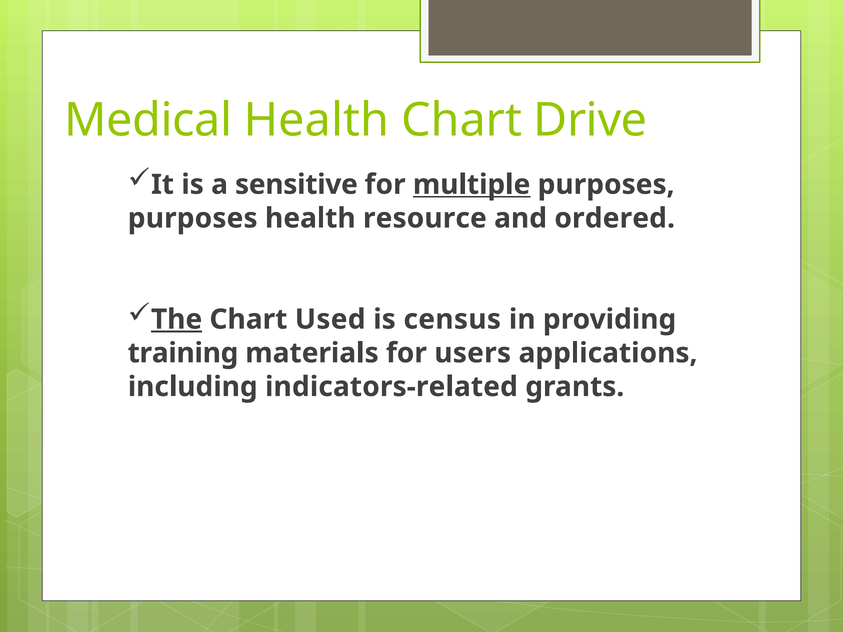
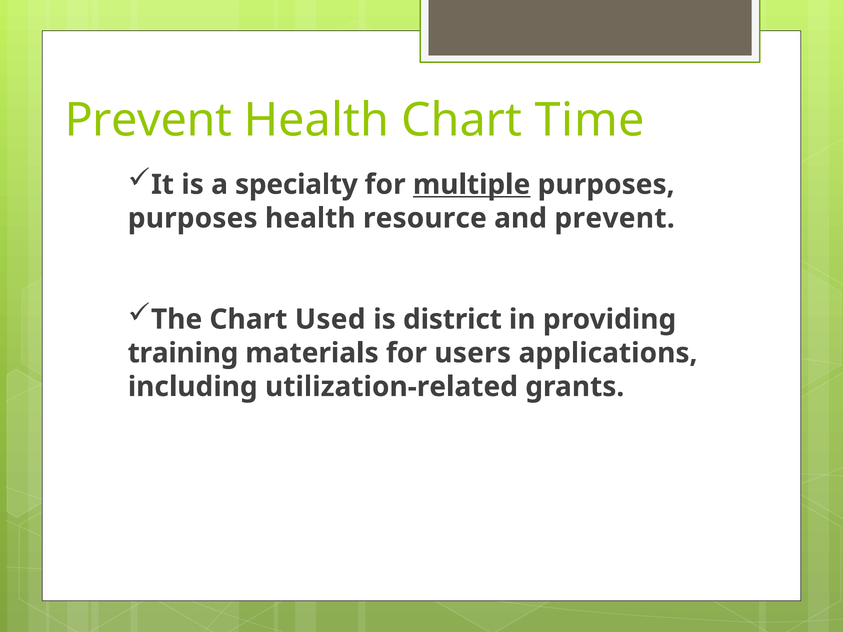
Medical: Medical -> Prevent (148, 121)
Drive: Drive -> Time (590, 121)
sensitive: sensitive -> specialty (296, 185)
and ordered: ordered -> prevent (615, 218)
The underline: present -> none (177, 319)
census: census -> district (452, 319)
indicators-related: indicators-related -> utilization-related (392, 387)
